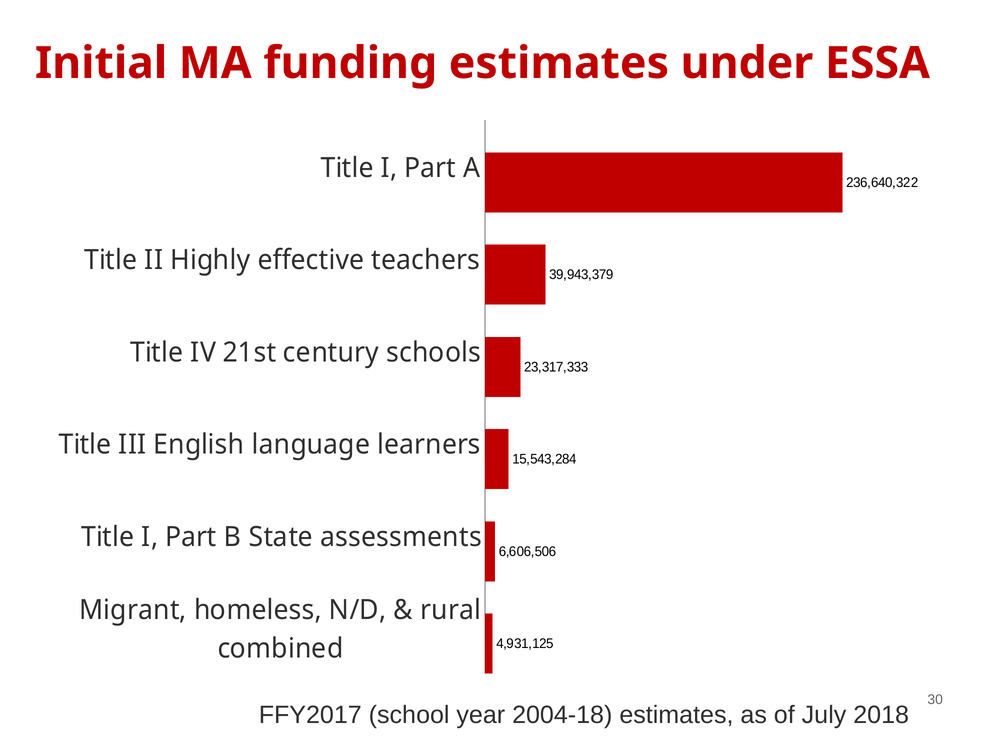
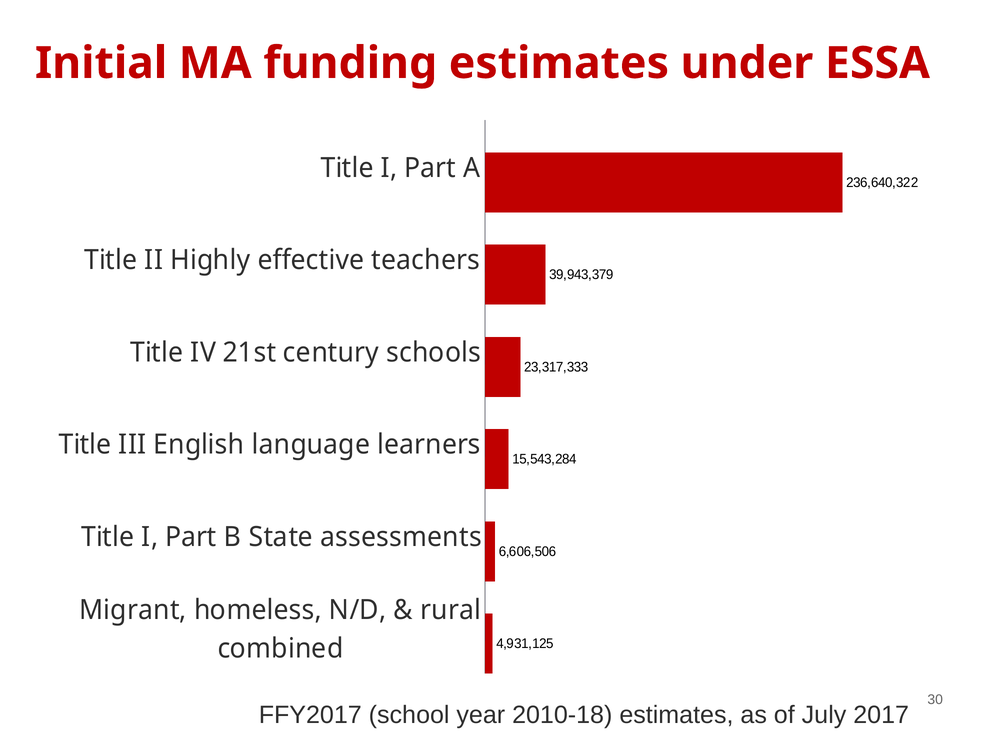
2004-18: 2004-18 -> 2010-18 (562, 715)
2018: 2018 -> 2017 (881, 715)
